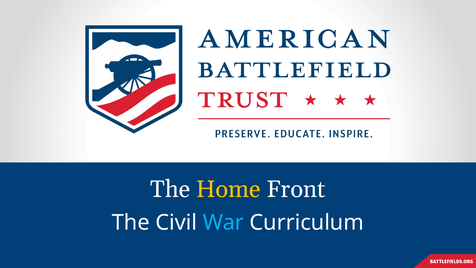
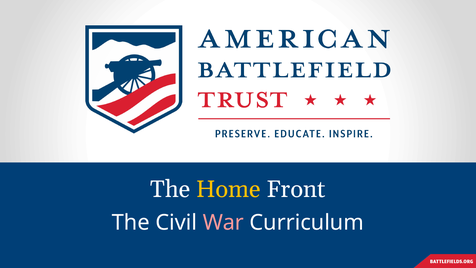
War colour: light blue -> pink (223, 223)
